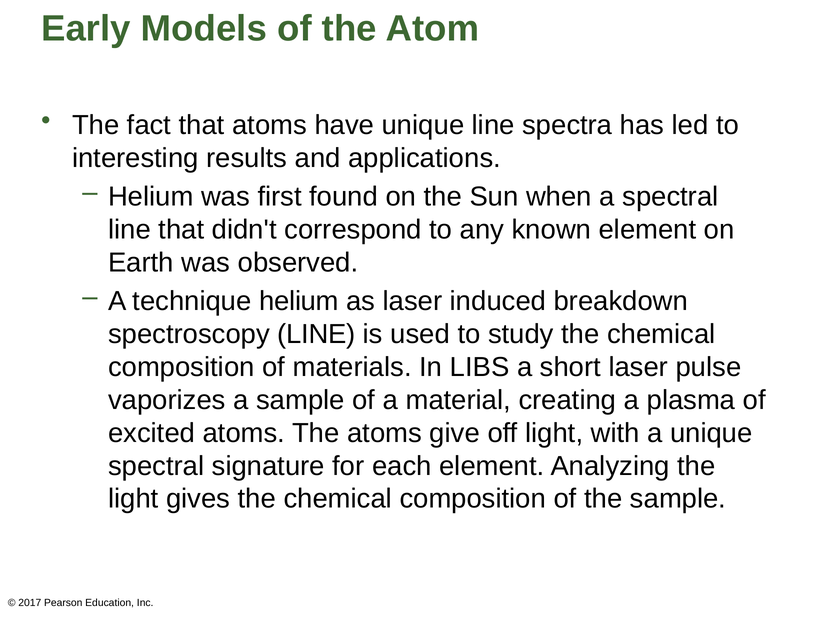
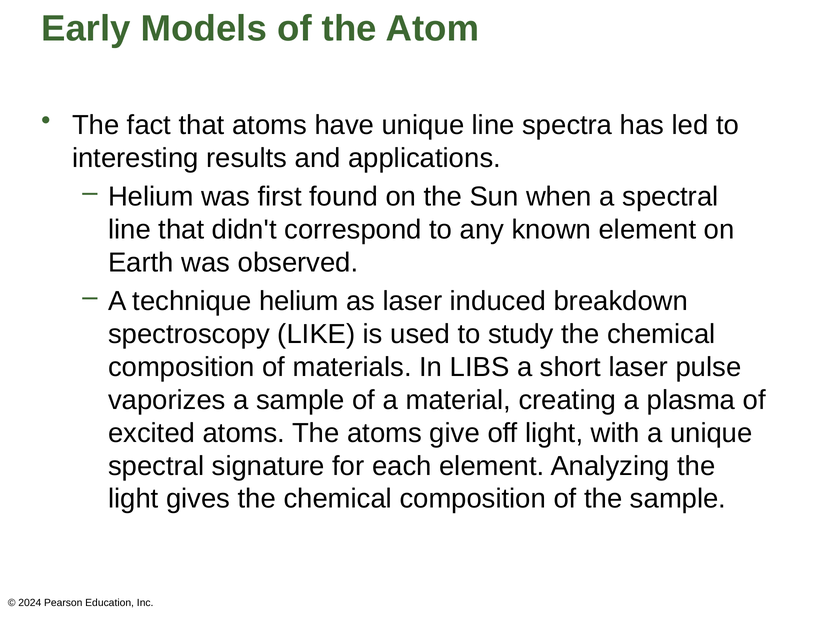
spectroscopy LINE: LINE -> LIKE (316, 334)
2017: 2017 -> 2024 (30, 603)
